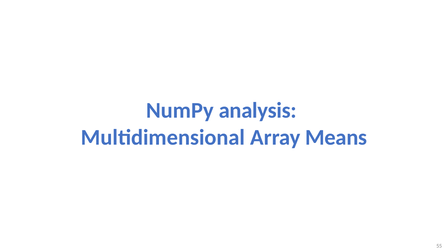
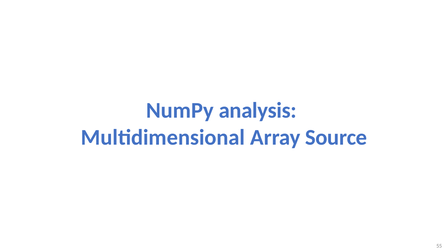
Means: Means -> Source (336, 137)
